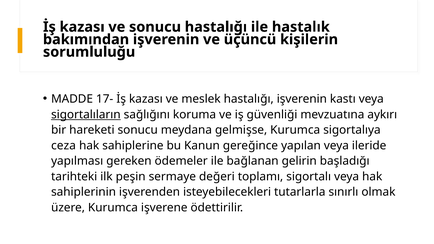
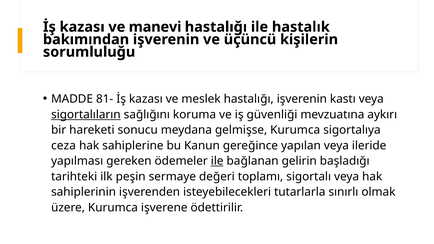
ve sonucu: sonucu -> manevi (155, 27)
17-: 17- -> 81- (105, 99)
ile underline: none -> present (217, 161)
